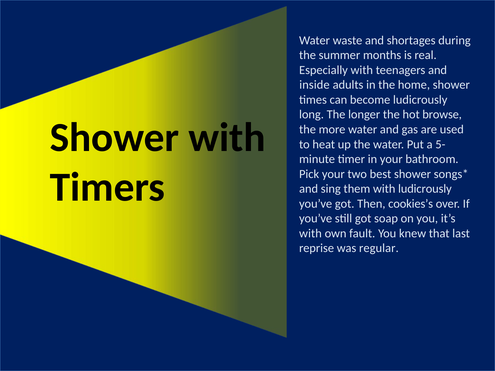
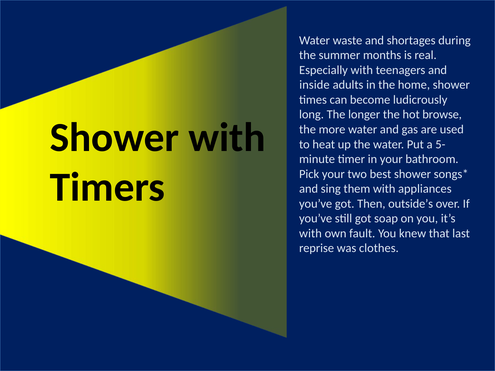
with ludicrously: ludicrously -> appliances (425, 189)
cookies’s: cookies’s -> outside’s (411, 204)
regular: regular -> clothes (379, 248)
